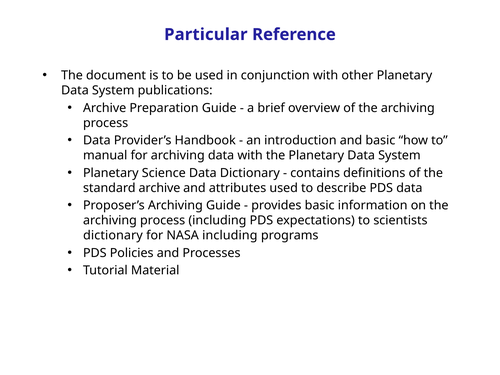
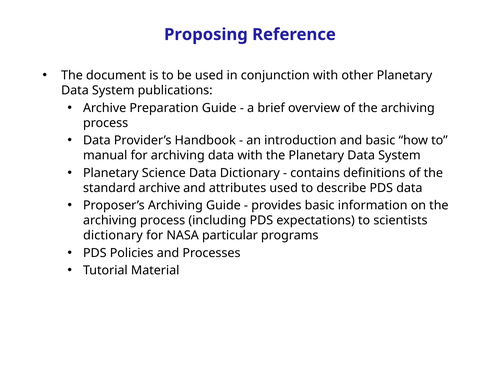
Particular: Particular -> Proposing (206, 34)
NASA including: including -> particular (230, 235)
